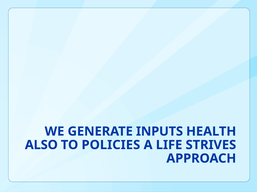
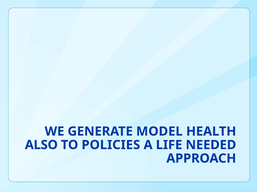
INPUTS: INPUTS -> MODEL (159, 132)
STRIVES: STRIVES -> NEEDED (211, 145)
